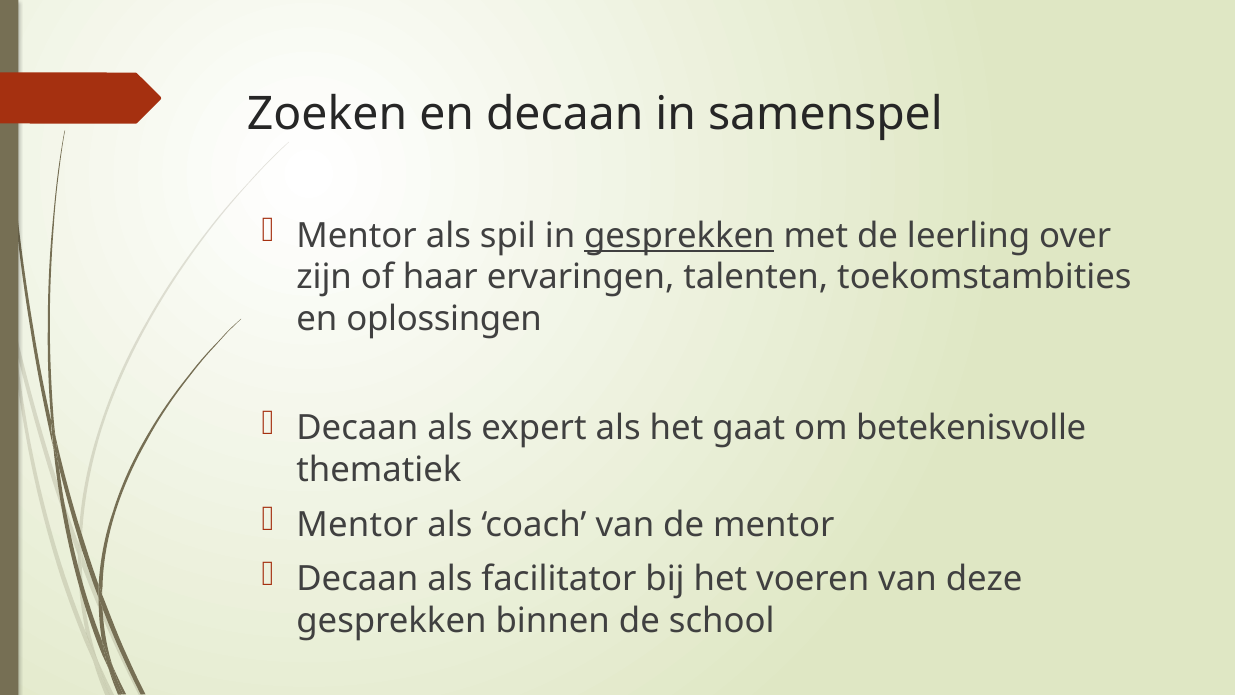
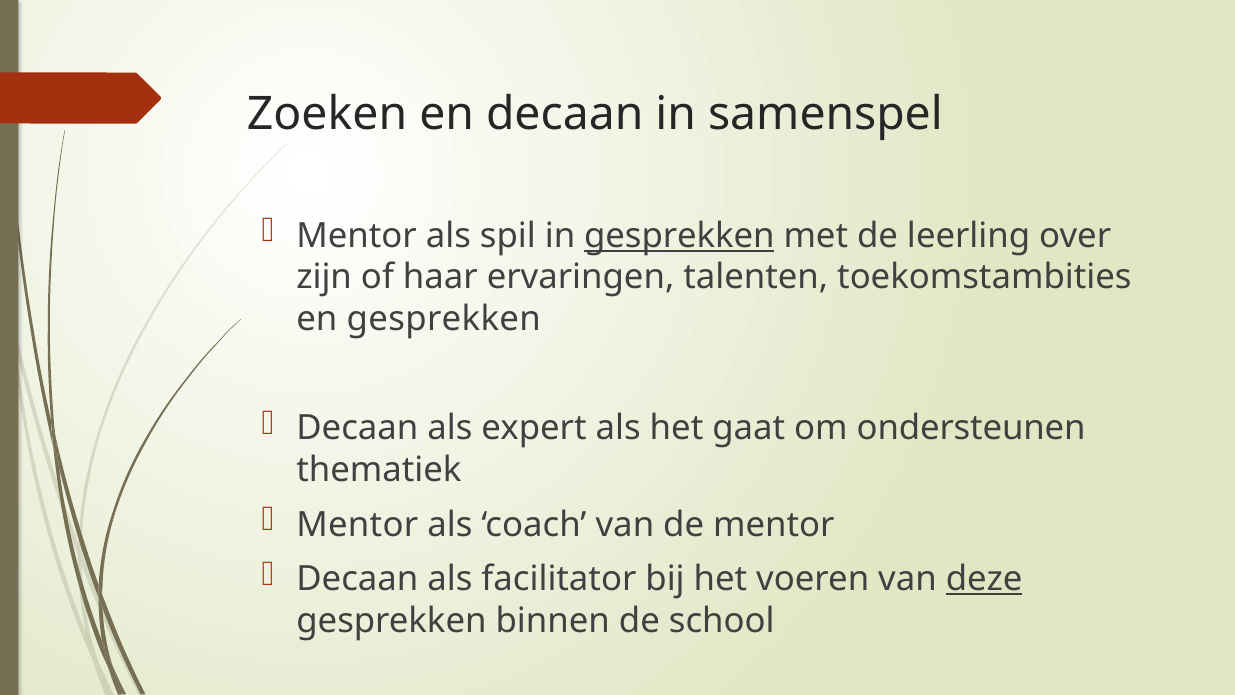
en oplossingen: oplossingen -> gesprekken (444, 319)
betekenisvolle: betekenisvolle -> ondersteunen (971, 428)
deze underline: none -> present (984, 579)
